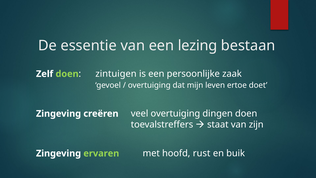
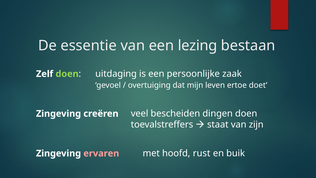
zintuigen: zintuigen -> uitdaging (116, 74)
veel overtuiging: overtuiging -> bescheiden (175, 113)
ervaren colour: light green -> pink (101, 153)
